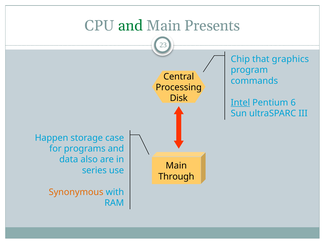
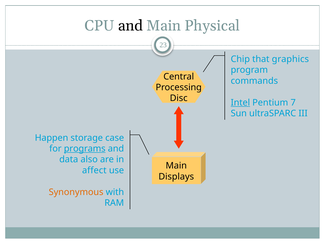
and colour: green -> black (130, 26)
Presents: Presents -> Physical (212, 26)
Disk: Disk -> Disc (179, 98)
6: 6 -> 7 (293, 102)
programs underline: none -> present (85, 148)
series: series -> affect (94, 170)
Through: Through -> Displays (176, 176)
